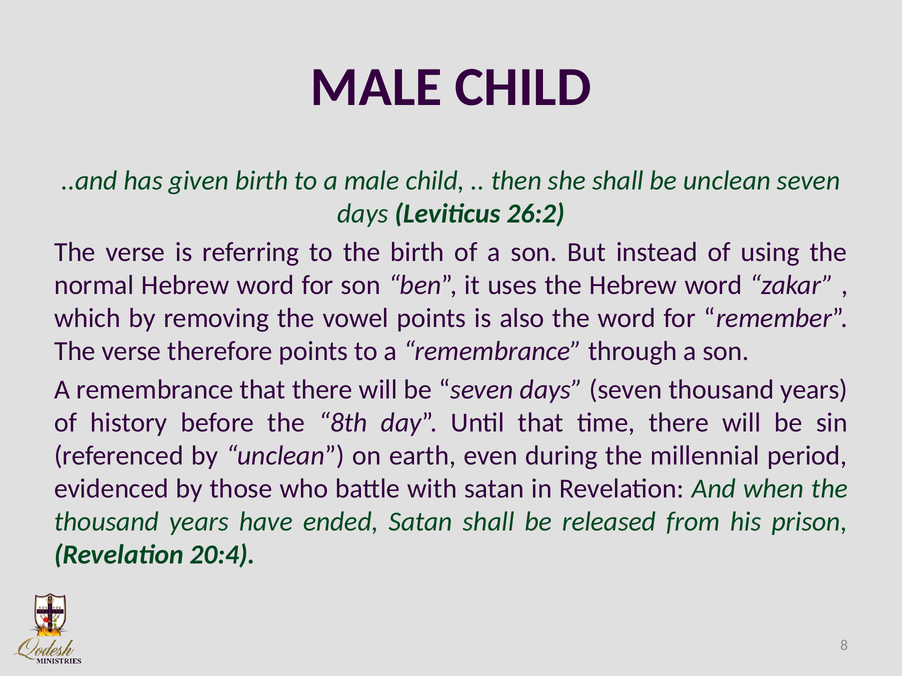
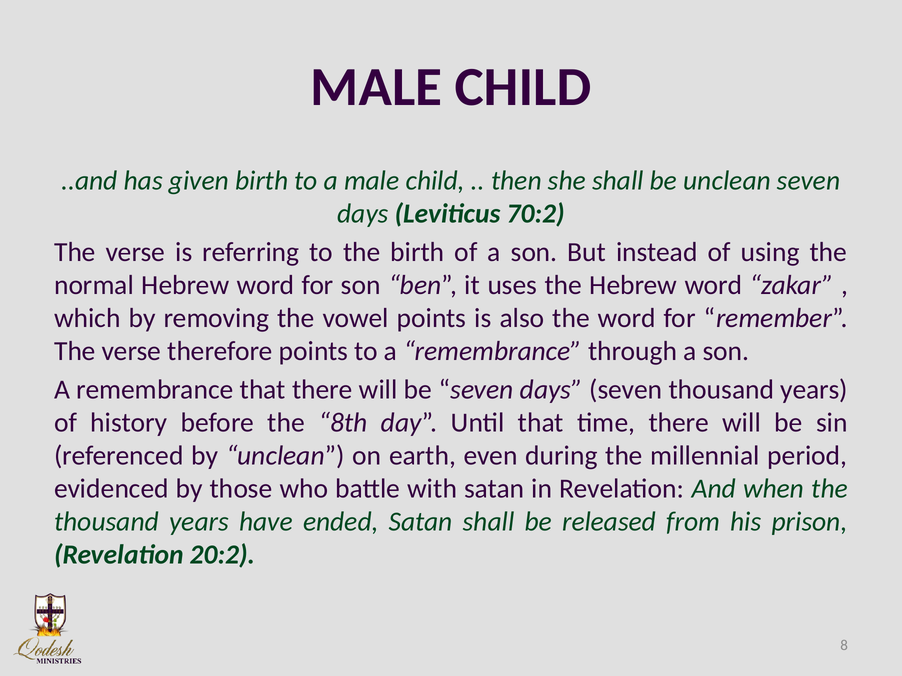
26:2: 26:2 -> 70:2 (536, 214)
20:4: 20:4 -> 20:2 (223, 555)
